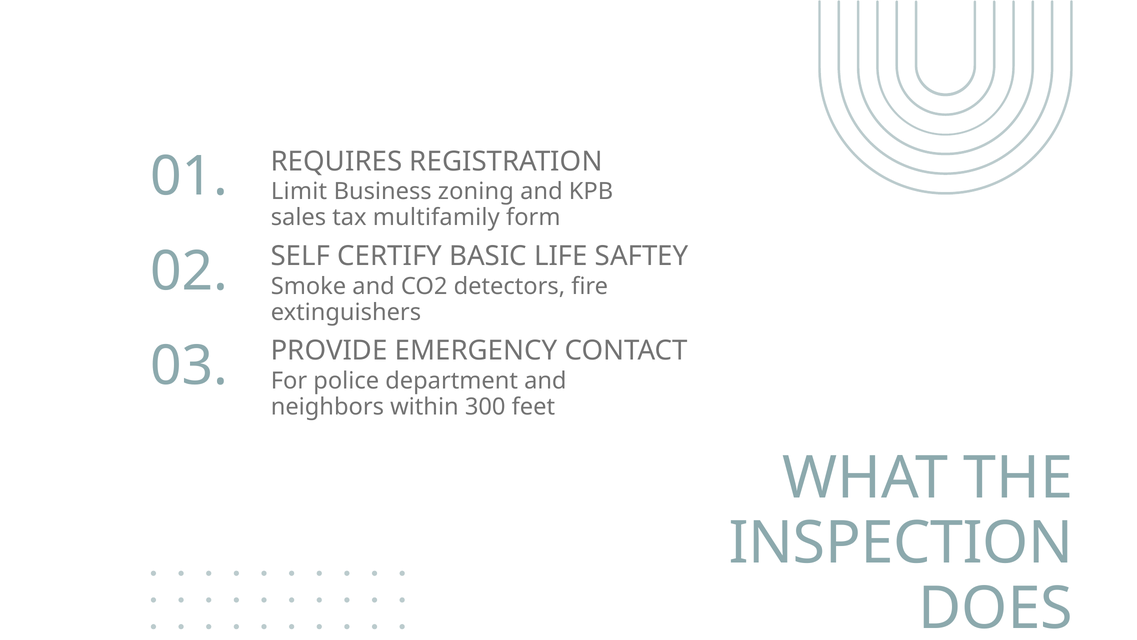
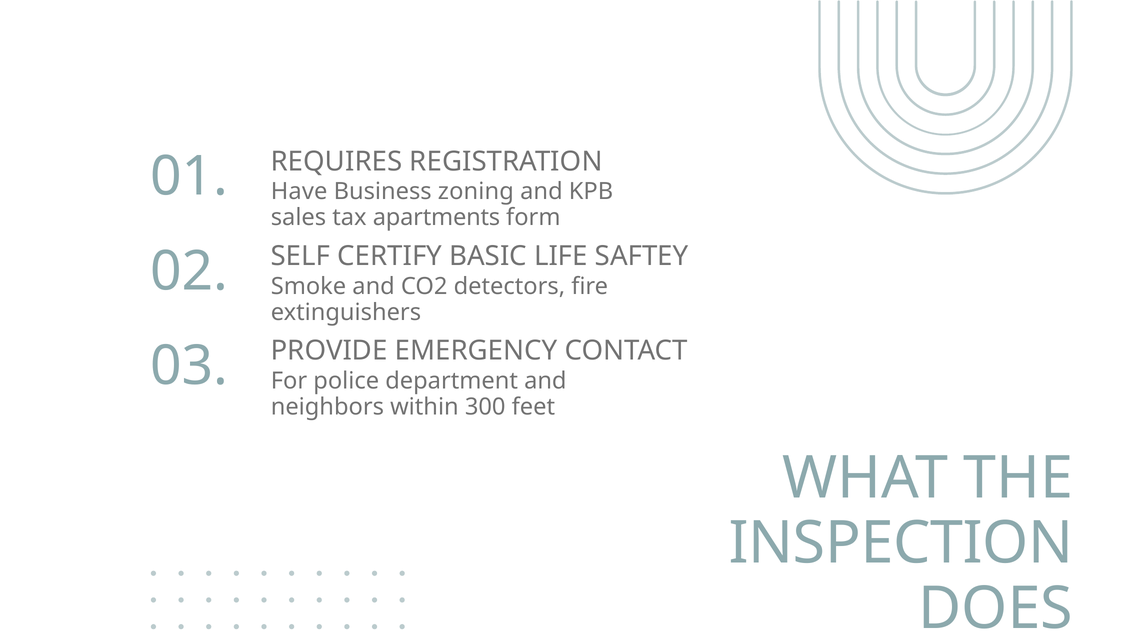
Limit: Limit -> Have (299, 191)
multifamily: multifamily -> apartments (437, 218)
